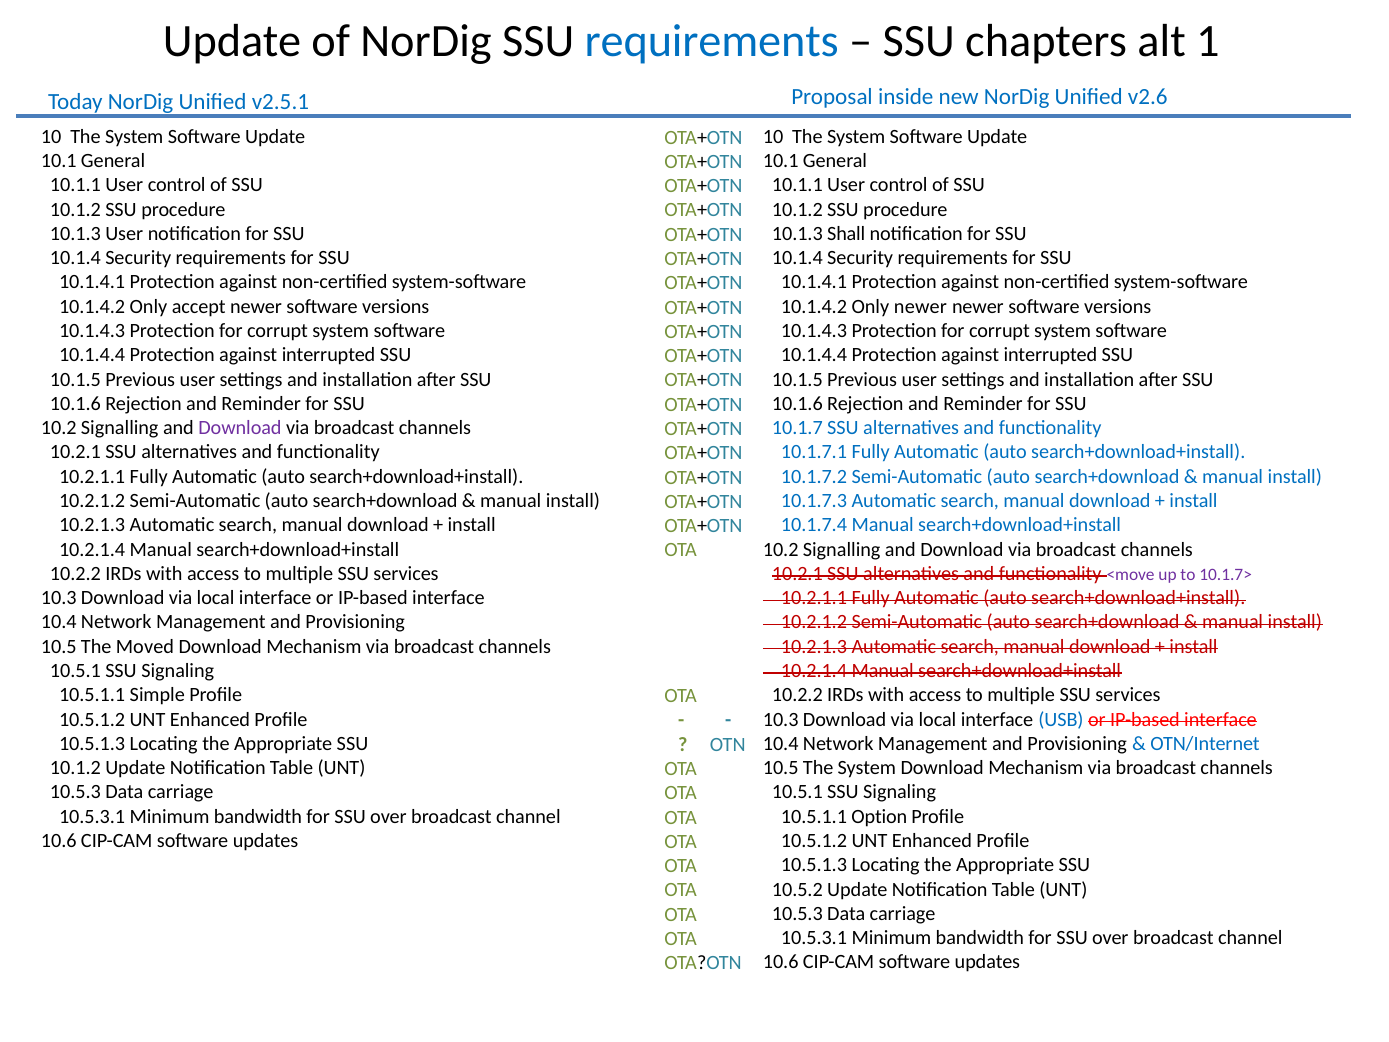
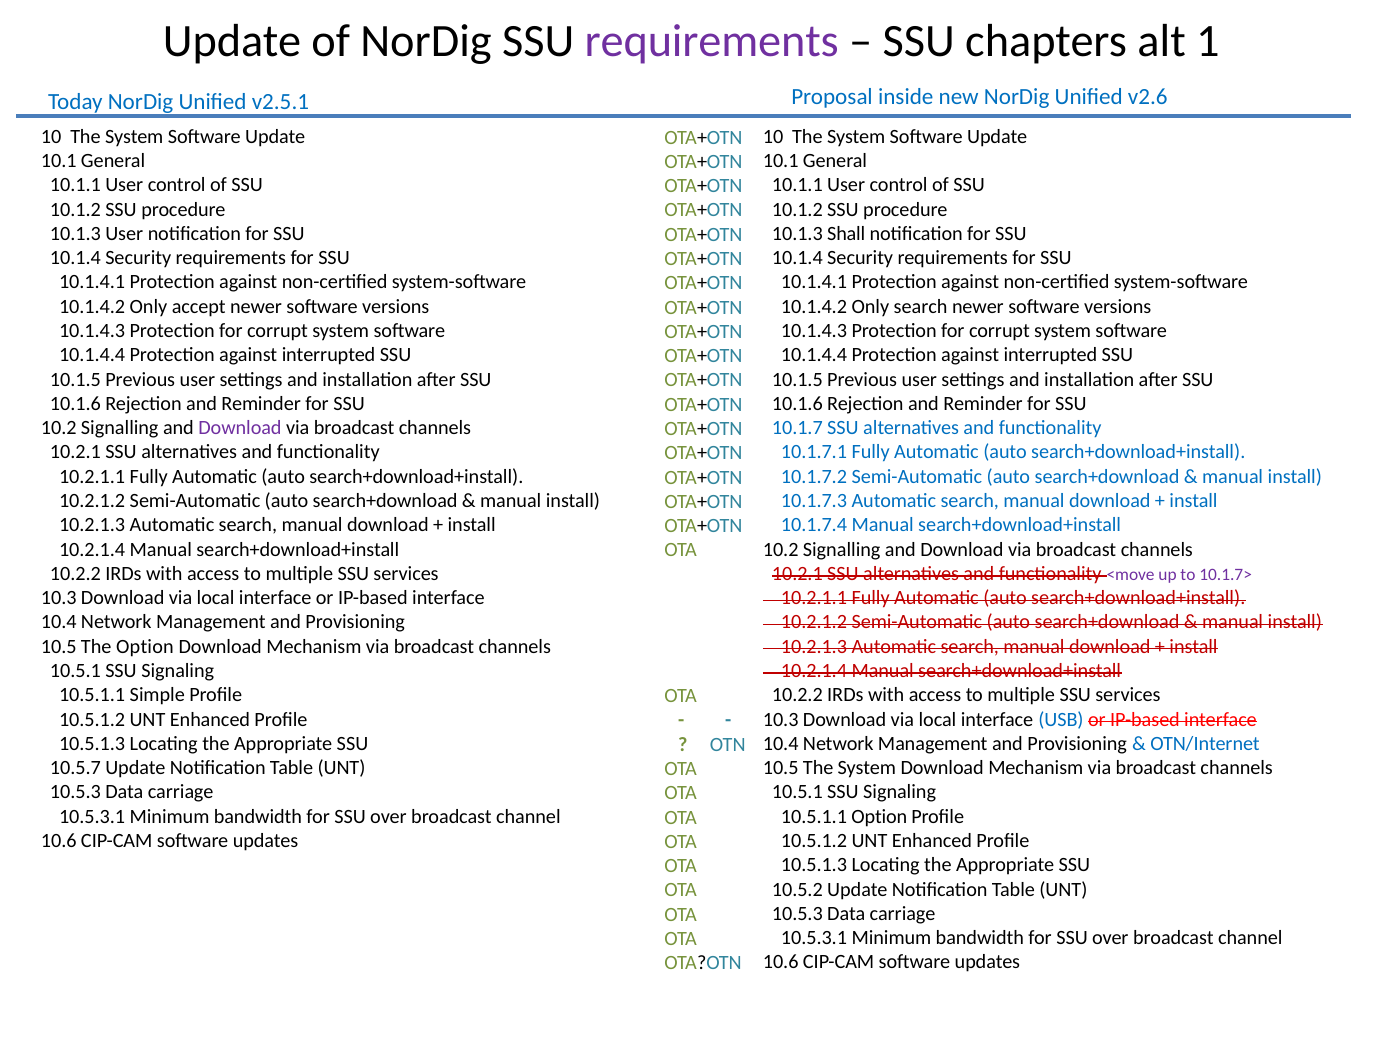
requirements colour: blue -> purple (712, 42)
Only newer: newer -> search (921, 306)
The Moved: Moved -> Option (145, 646)
10.1.2: 10.1.2 -> 10.5.7 (75, 768)
